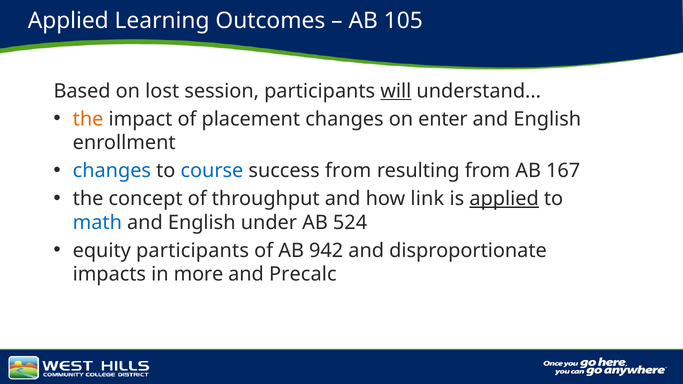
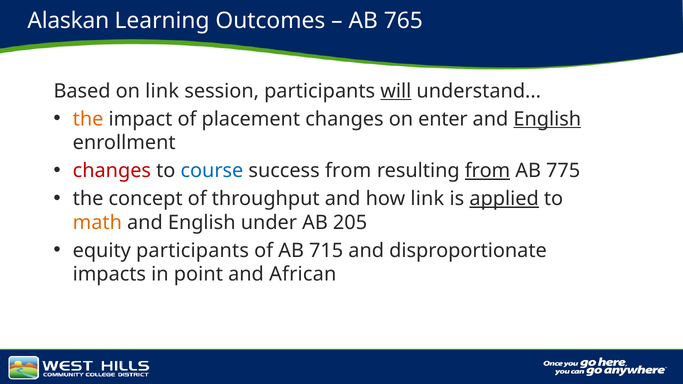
Applied: Applied -> Alaskan (68, 21)
105: 105 -> 765 (403, 21)
on lost: lost -> link (162, 91)
English underline: none -> present (547, 119)
changes colour: blue -> red (112, 171)
from underline: none -> present (488, 171)
167: 167 -> 775 (563, 171)
math colour: blue -> orange (97, 223)
524: 524 -> 205 (350, 223)
942: 942 -> 715 (326, 251)
more: more -> point (198, 275)
Precalc: Precalc -> African (303, 275)
